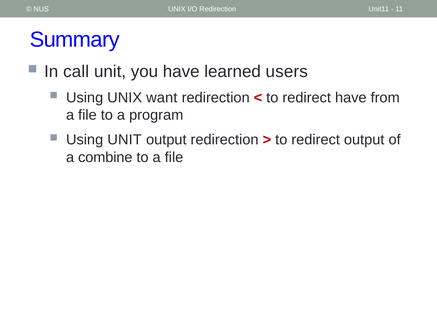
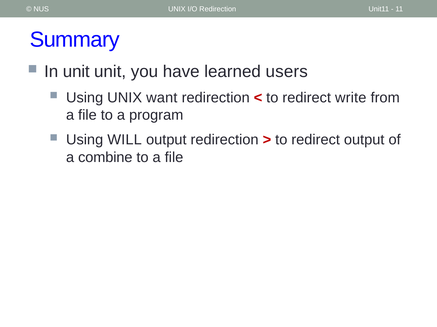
In call: call -> unit (76, 72)
redirect have: have -> write (351, 98)
Using UNIT: UNIT -> WILL (125, 140)
